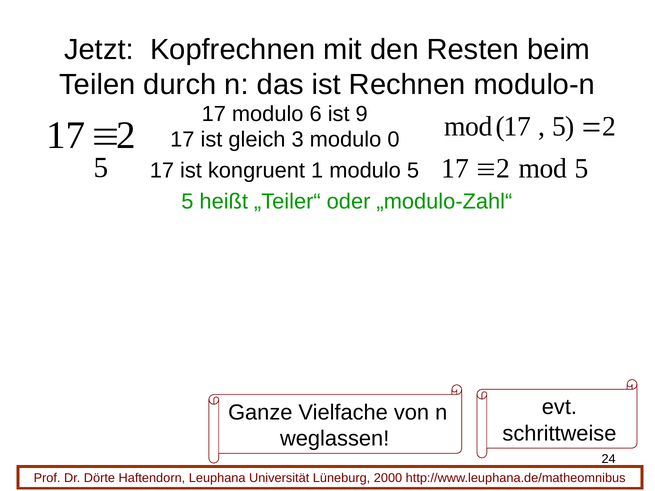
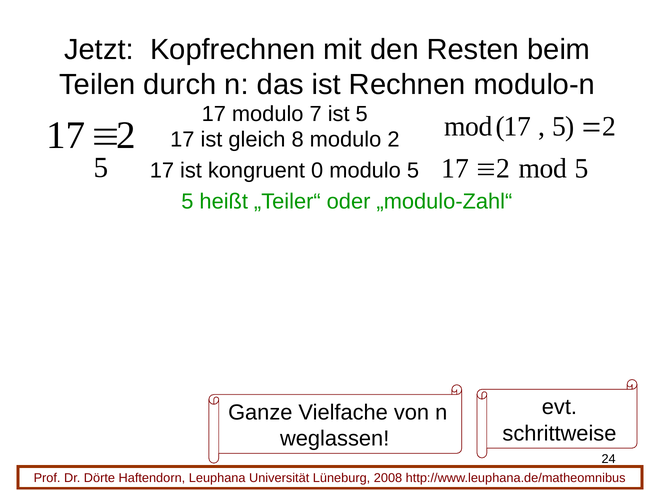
6: 6 -> 7 (316, 114)
ist 9: 9 -> 5 (362, 114)
3: 3 -> 8 (298, 140)
modulo 0: 0 -> 2 (393, 140)
1: 1 -> 0 (317, 171)
2000: 2000 -> 2008 (388, 478)
